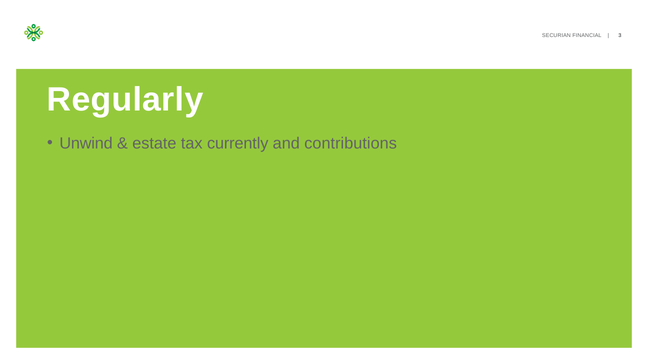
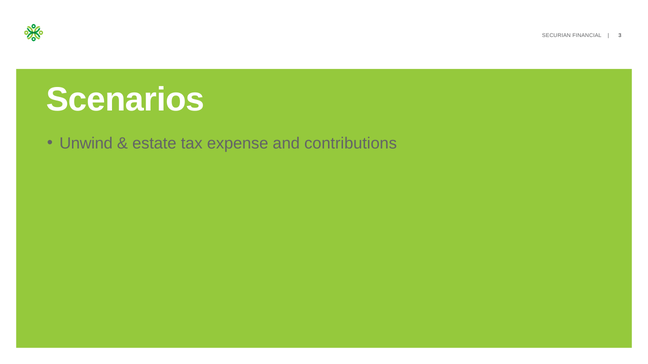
Regularly: Regularly -> Scenarios (125, 100)
currently: currently -> expense (238, 144)
